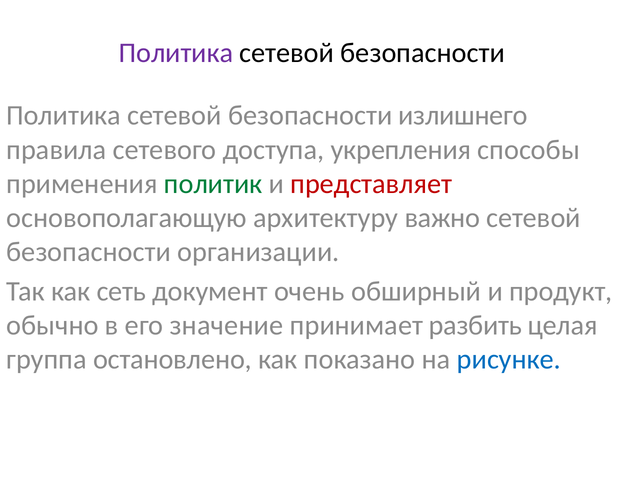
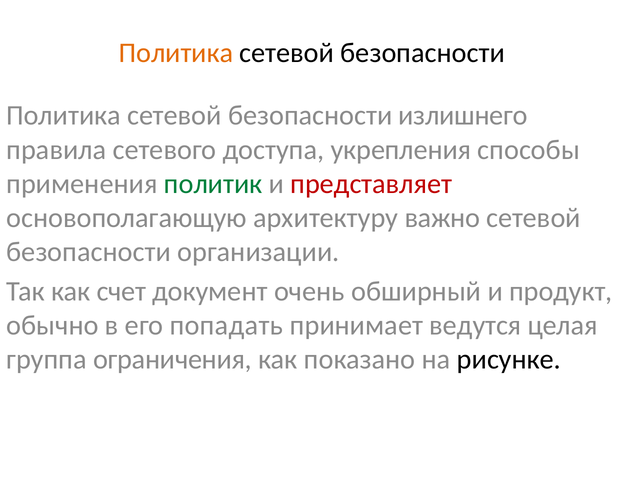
Политика colour: purple -> orange (176, 53)
сеть: сеть -> счет (121, 291)
значение: значение -> попадать (227, 325)
разбить: разбить -> ведутся (475, 325)
остановлено: остановлено -> ограничения (172, 359)
рисунке colour: blue -> black (509, 359)
